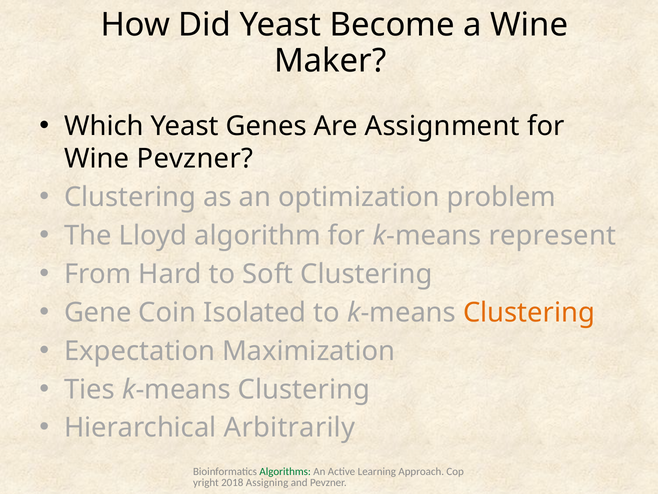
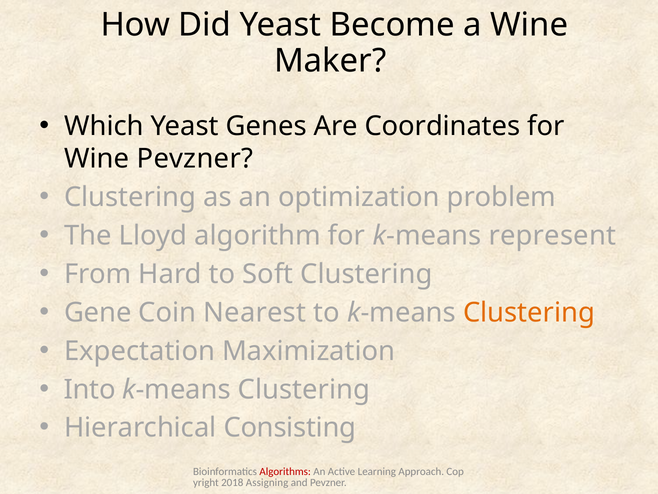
Assignment: Assignment -> Coordinates (442, 126)
Isolated: Isolated -> Nearest (255, 312)
Ties: Ties -> Into (90, 389)
Arbitrarily: Arbitrarily -> Consisting (290, 427)
Algorithms colour: green -> red (285, 471)
